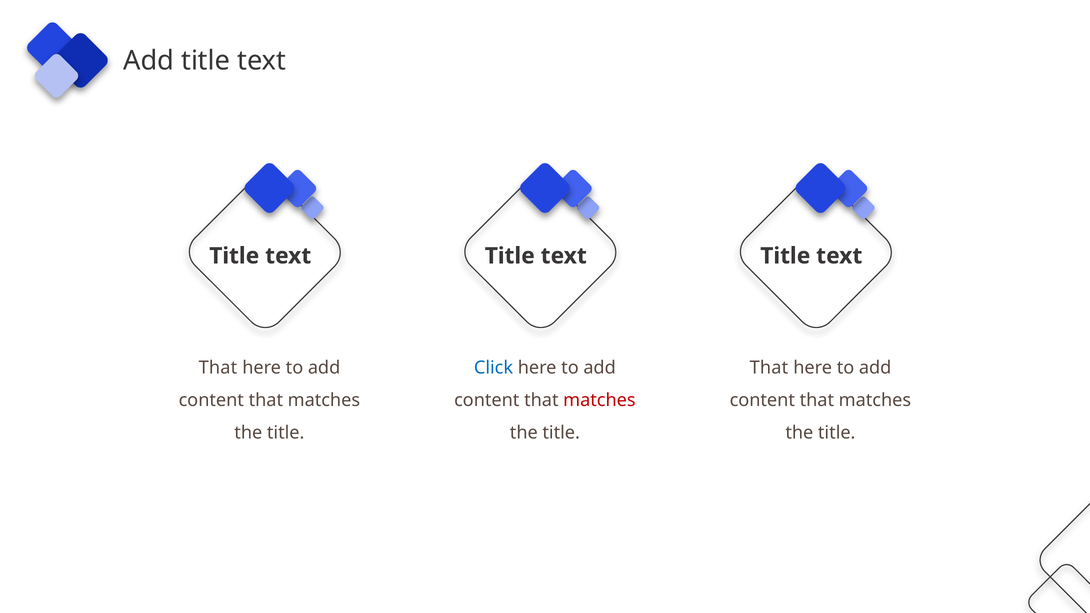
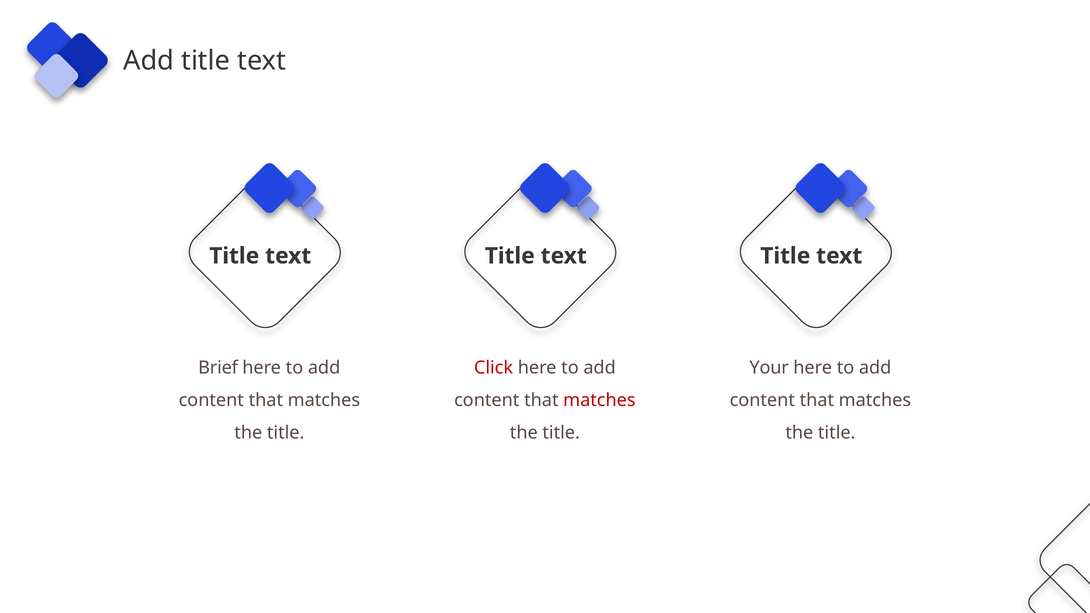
That: That -> Brief (218, 368)
Click colour: blue -> red (494, 368)
That: That -> Your (769, 368)
